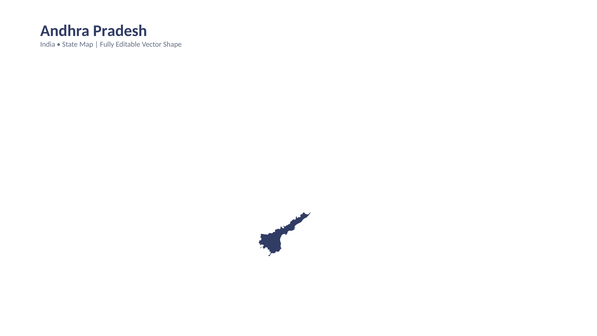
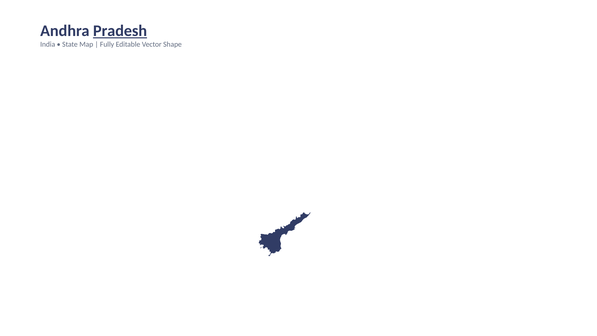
Pradesh underline: none -> present (120, 31)
